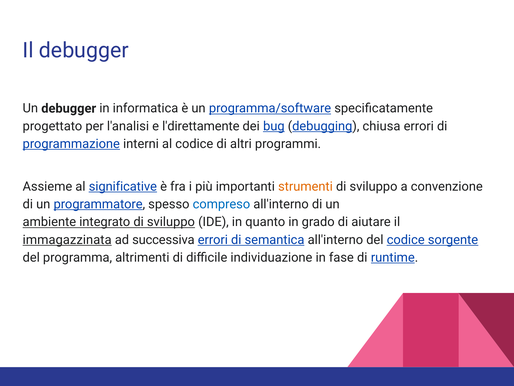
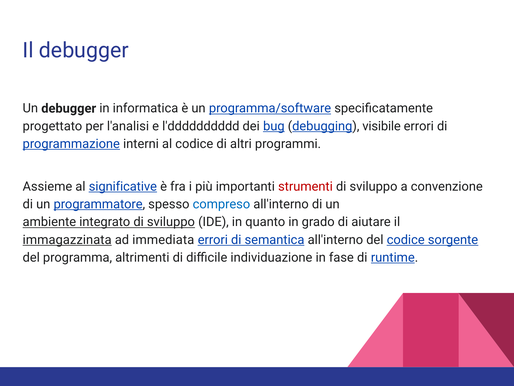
l'direttamente: l'direttamente -> l'dddddddddd (201, 126)
chiusa: chiusa -> visibile (382, 126)
strumenti colour: orange -> red (305, 186)
successiva: successiva -> immediata (163, 239)
